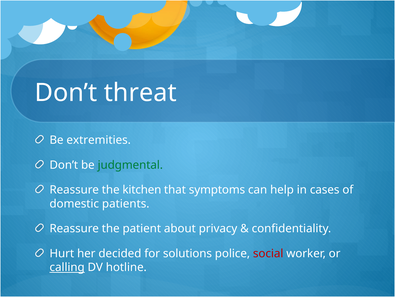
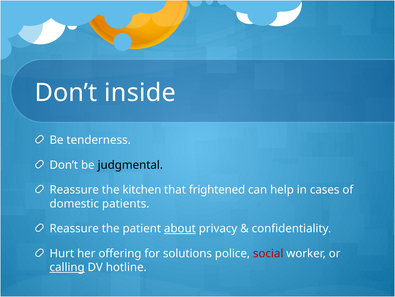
threat: threat -> inside (140, 92)
extremities: extremities -> tenderness (99, 140)
judgmental colour: green -> black (130, 165)
symptoms: symptoms -> frightened (217, 189)
about underline: none -> present (180, 228)
decided: decided -> offering (120, 253)
